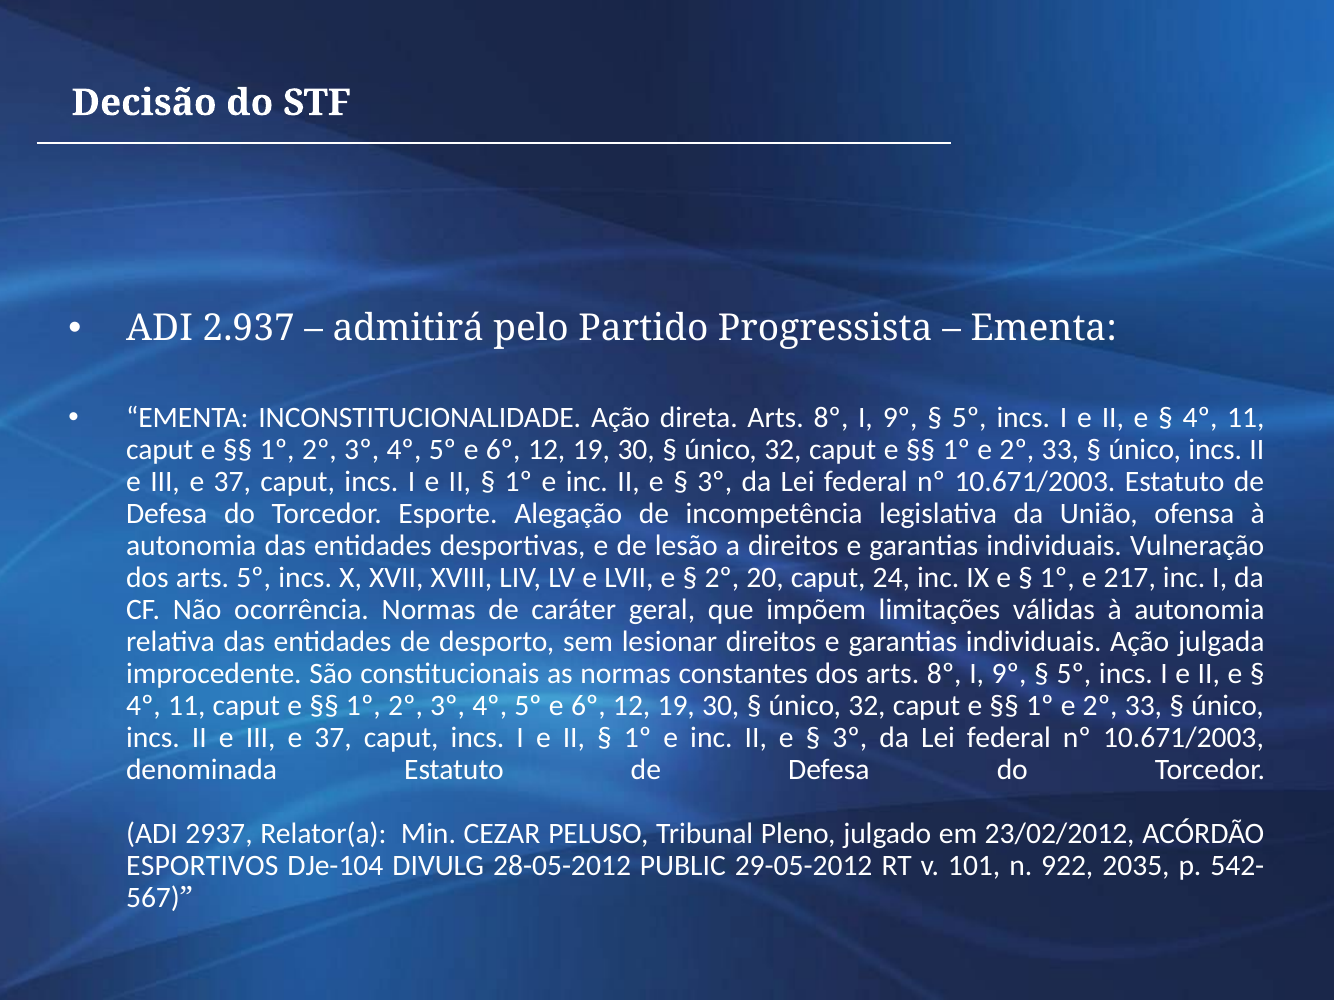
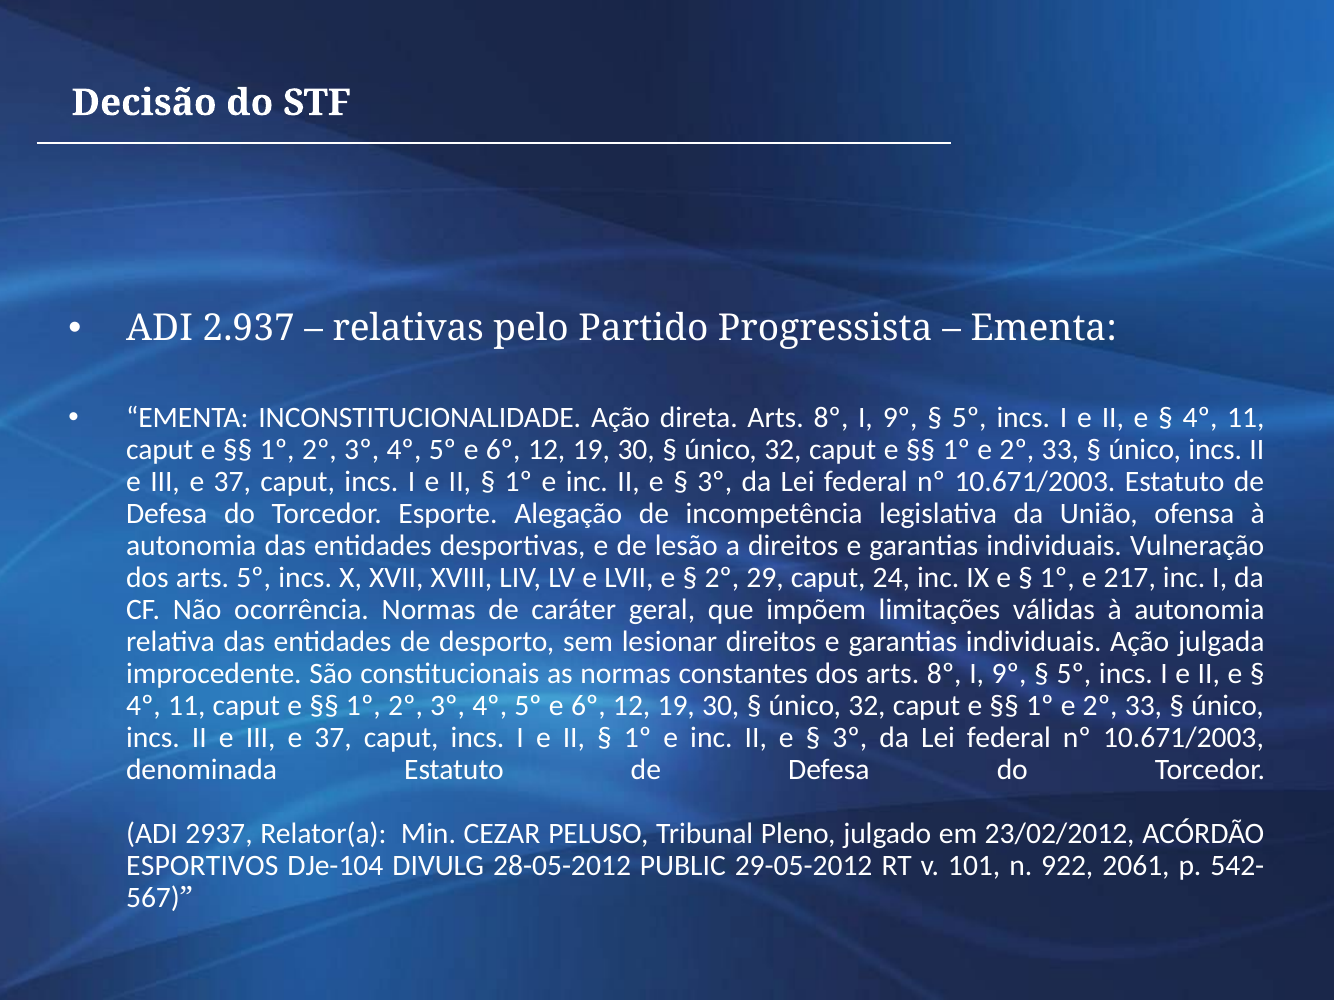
admitirá: admitirá -> relativas (408, 329)
20: 20 -> 29 (765, 578)
2035: 2035 -> 2061 (1136, 866)
